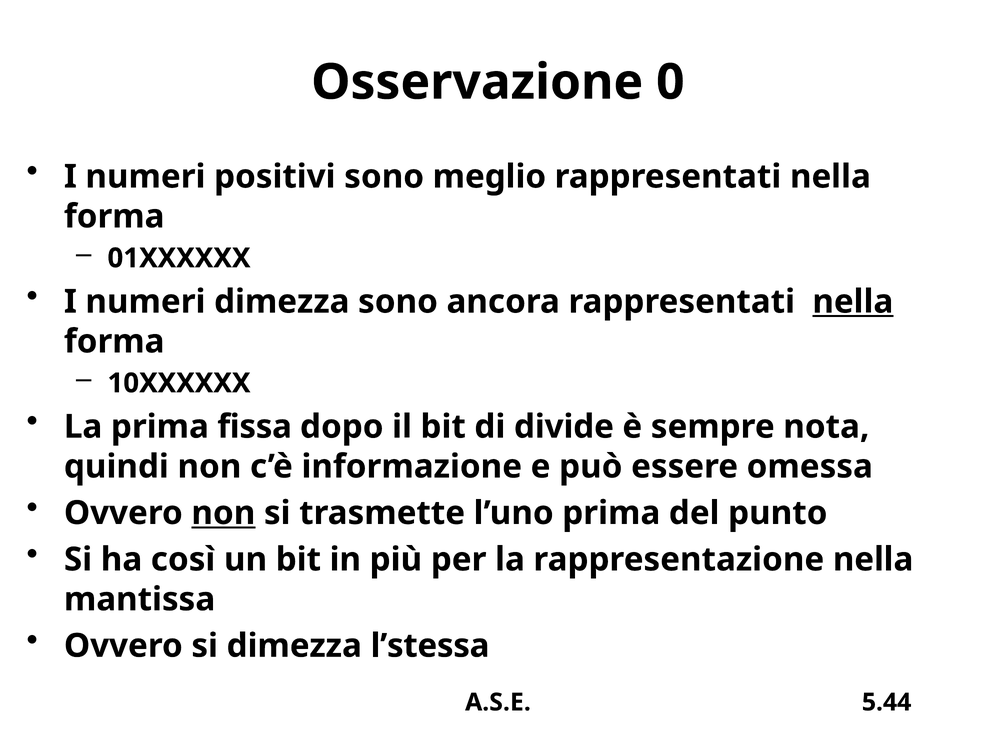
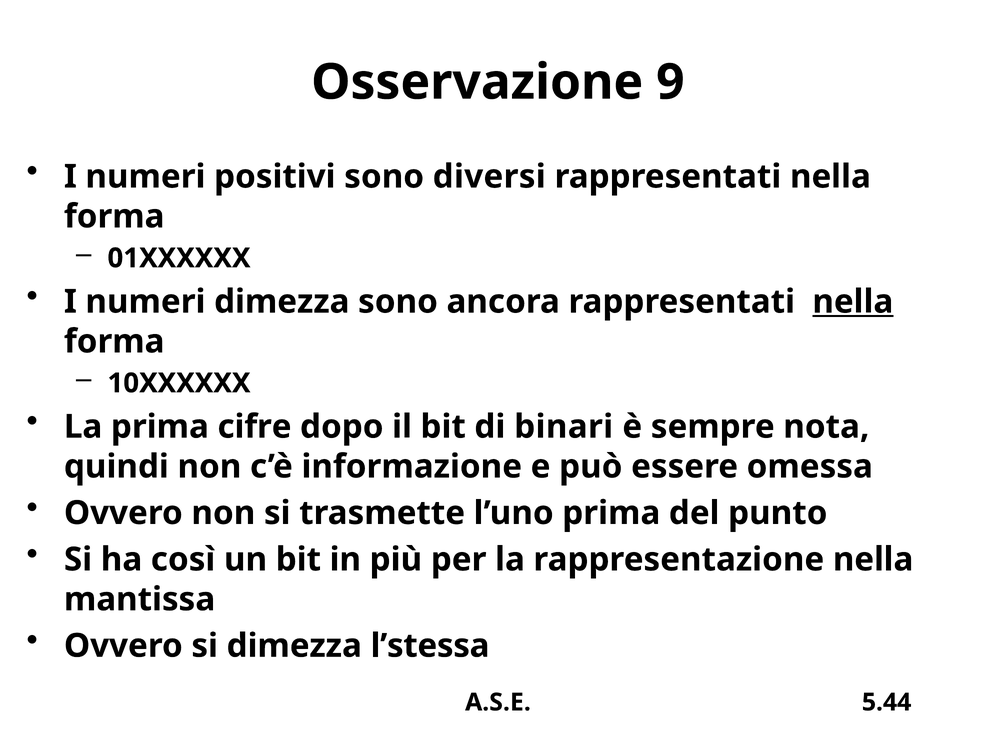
0: 0 -> 9 (670, 82)
meglio: meglio -> diversi (489, 177)
fissa: fissa -> cifre (255, 427)
divide: divide -> binari (564, 427)
non underline: present -> none (223, 513)
